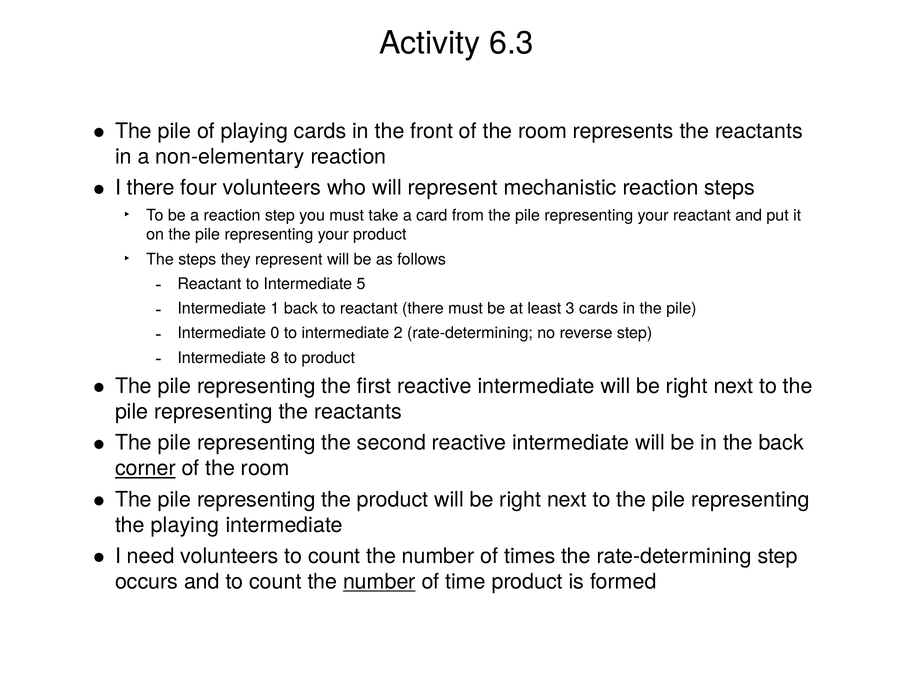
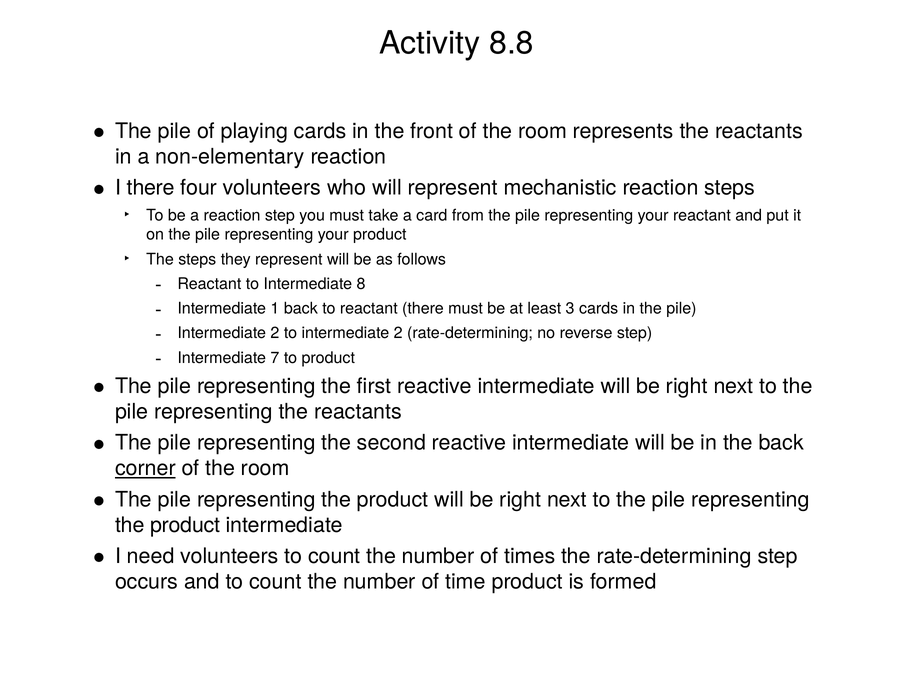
6.3: 6.3 -> 8.8 (512, 43)
5: 5 -> 8 (361, 284)
0: 0 -> 2 (275, 333)
8: 8 -> 7 (275, 358)
playing: playing -> product (185, 525)
number underline: present -> none (379, 582)
